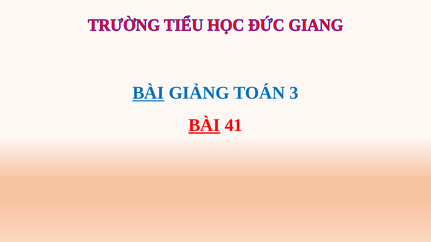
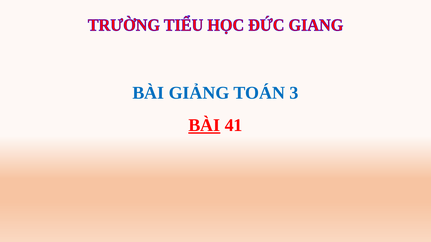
BÀI underline: present -> none (148, 93)
